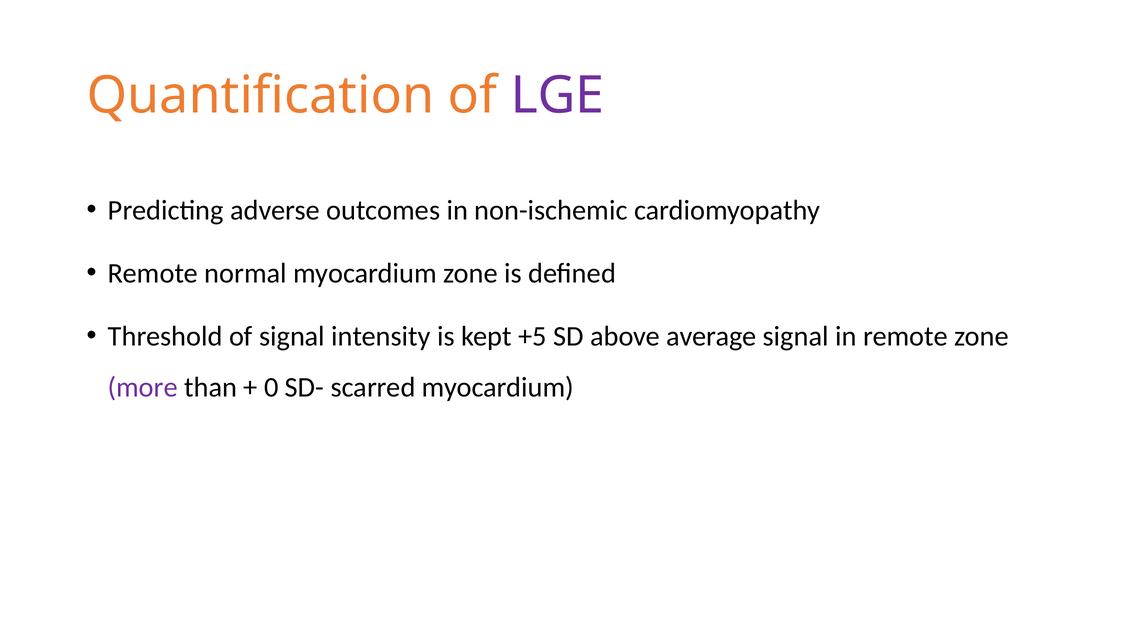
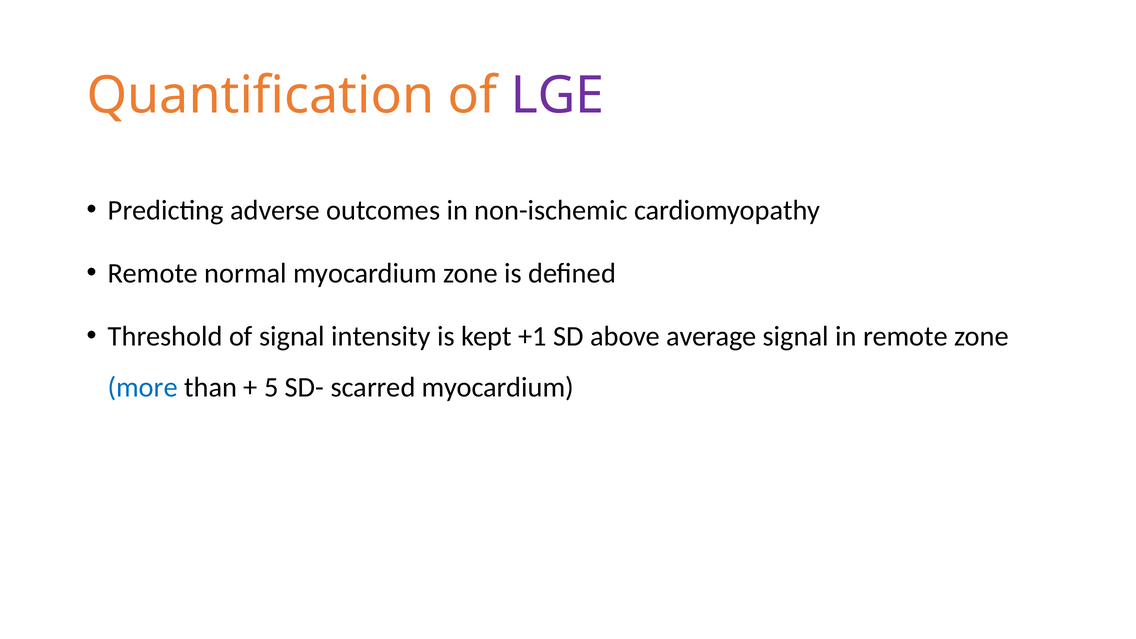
+5: +5 -> +1 (532, 336)
more colour: purple -> blue (143, 387)
0: 0 -> 5 (271, 387)
